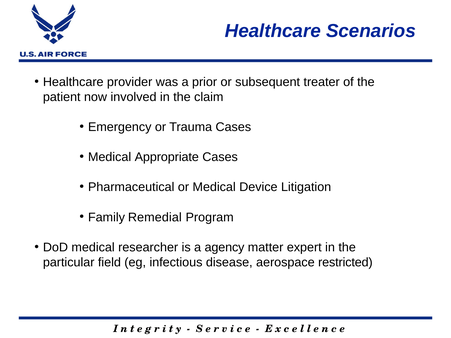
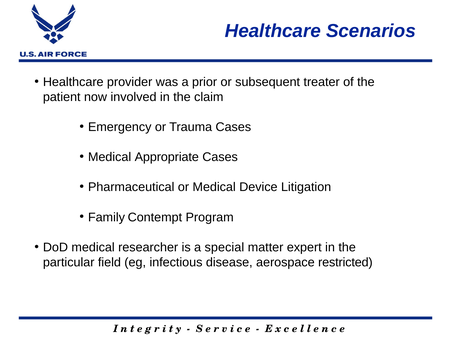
Remedial: Remedial -> Contempt (155, 217)
agency: agency -> special (224, 247)
